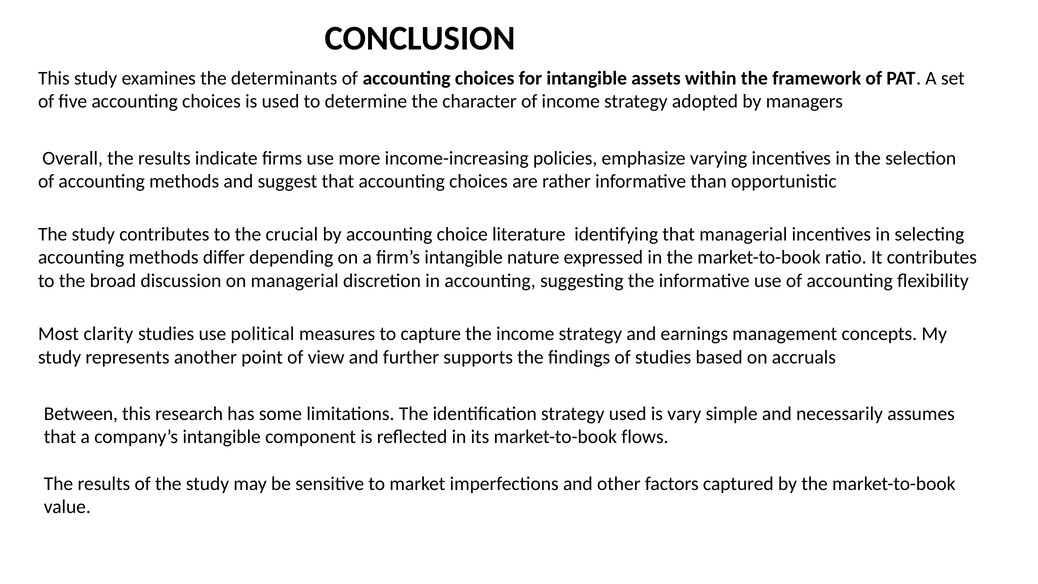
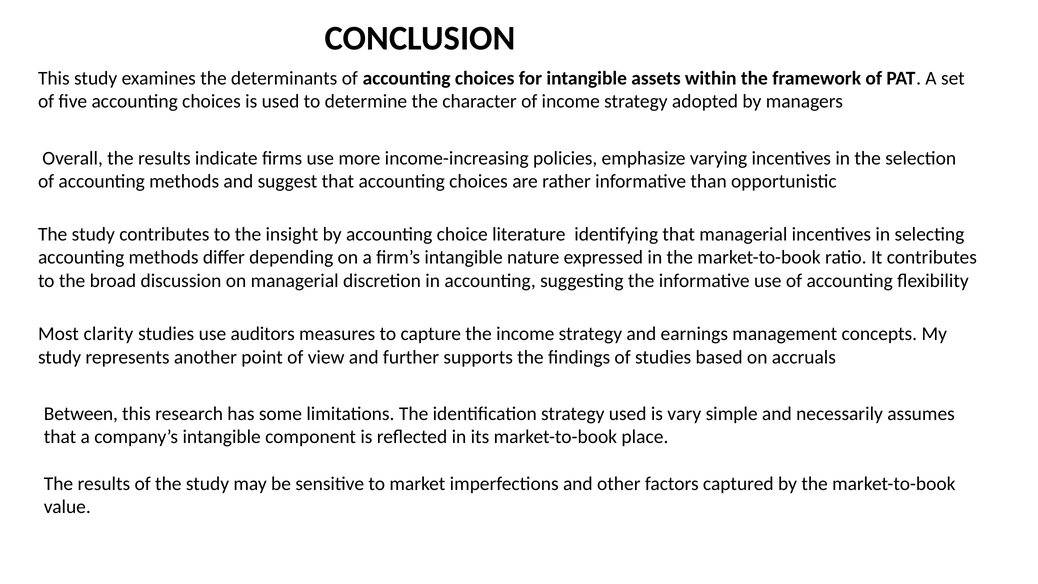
crucial: crucial -> insight (292, 234)
political: political -> auditors (263, 334)
flows: flows -> place (645, 437)
